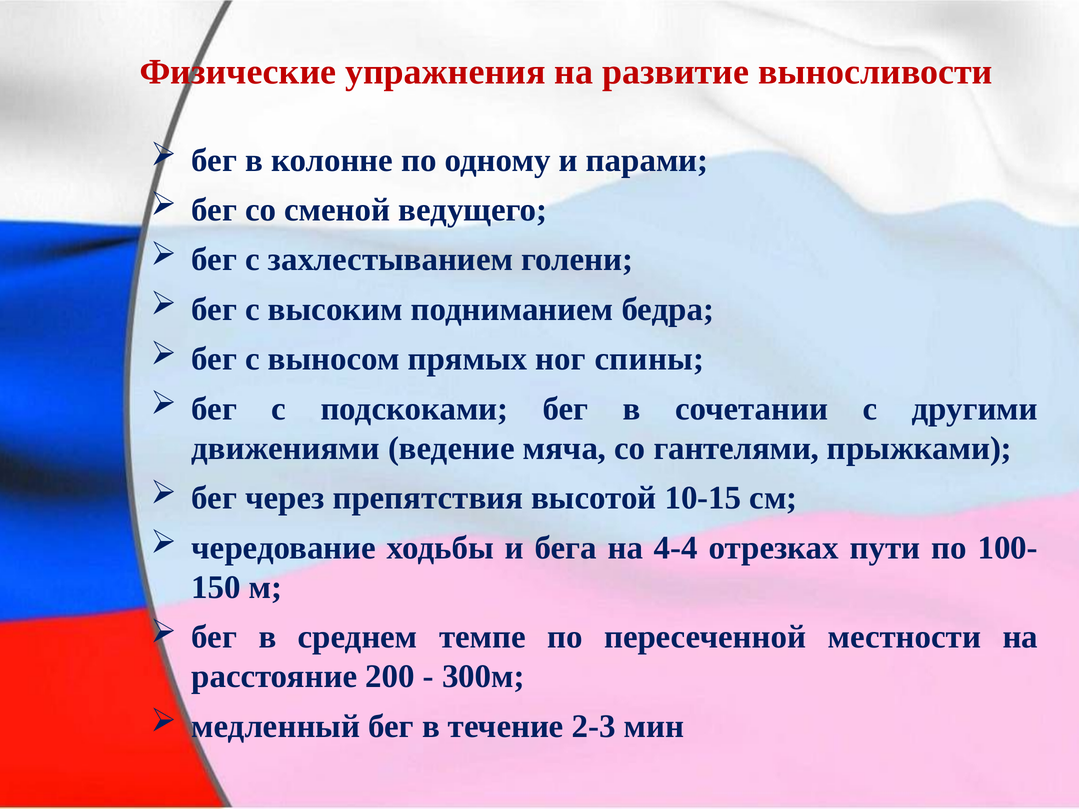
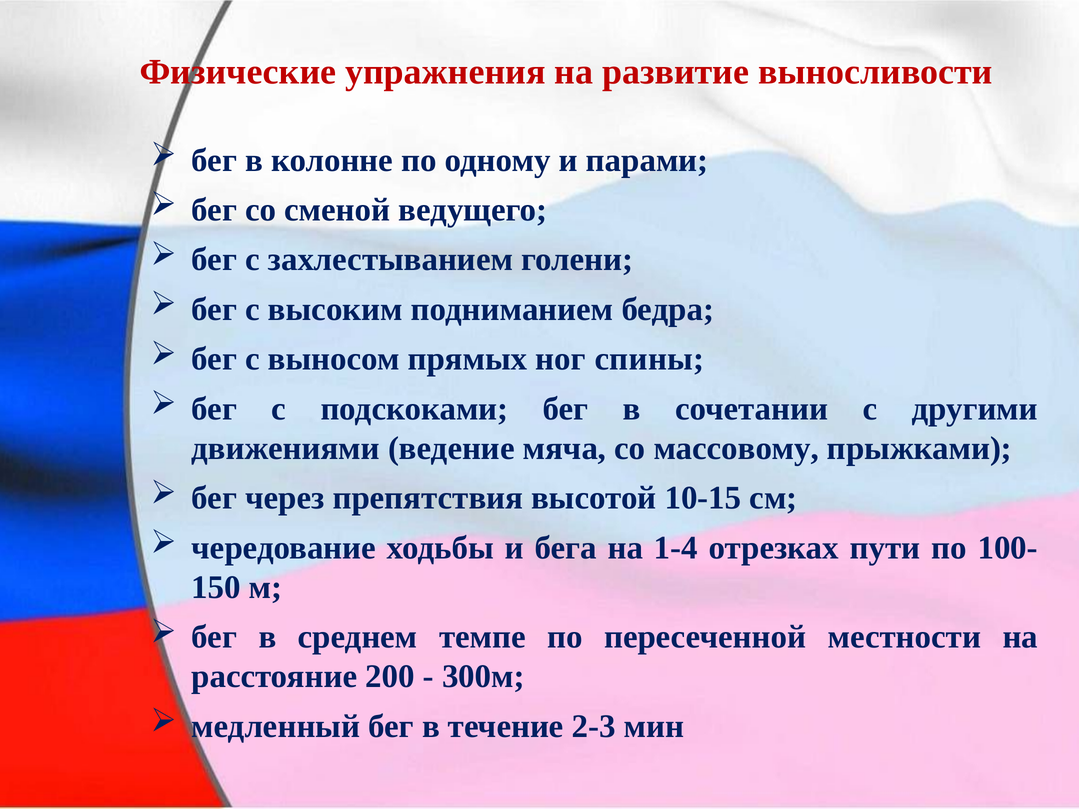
гантелями: гантелями -> массовому (736, 448)
4-4: 4-4 -> 1-4 (676, 548)
